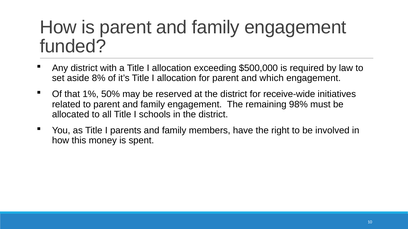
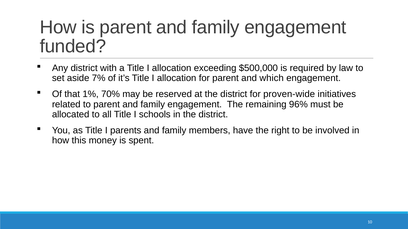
8%: 8% -> 7% (99, 78)
50%: 50% -> 70% (111, 94)
receive-wide: receive-wide -> proven-wide (289, 94)
98%: 98% -> 96% (298, 104)
